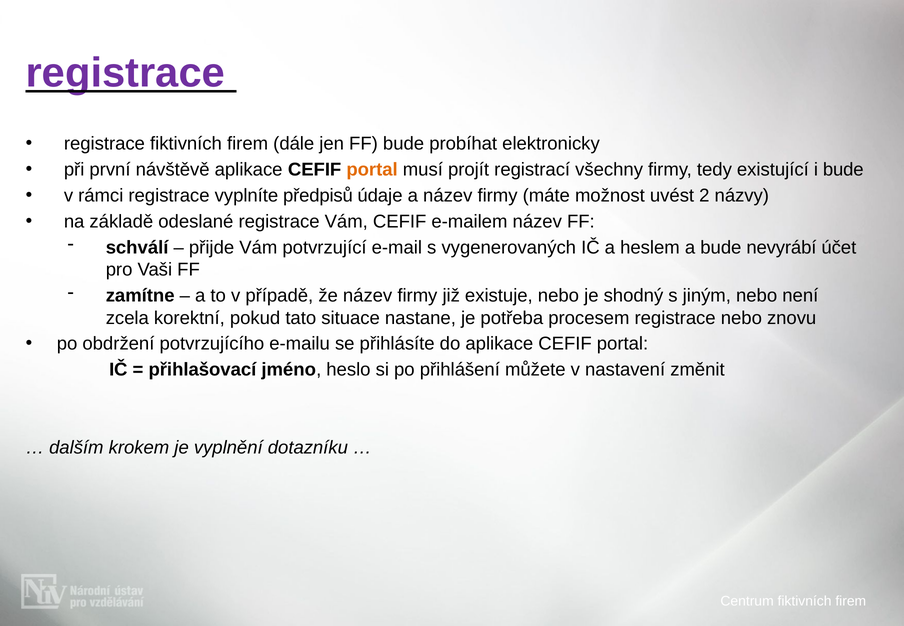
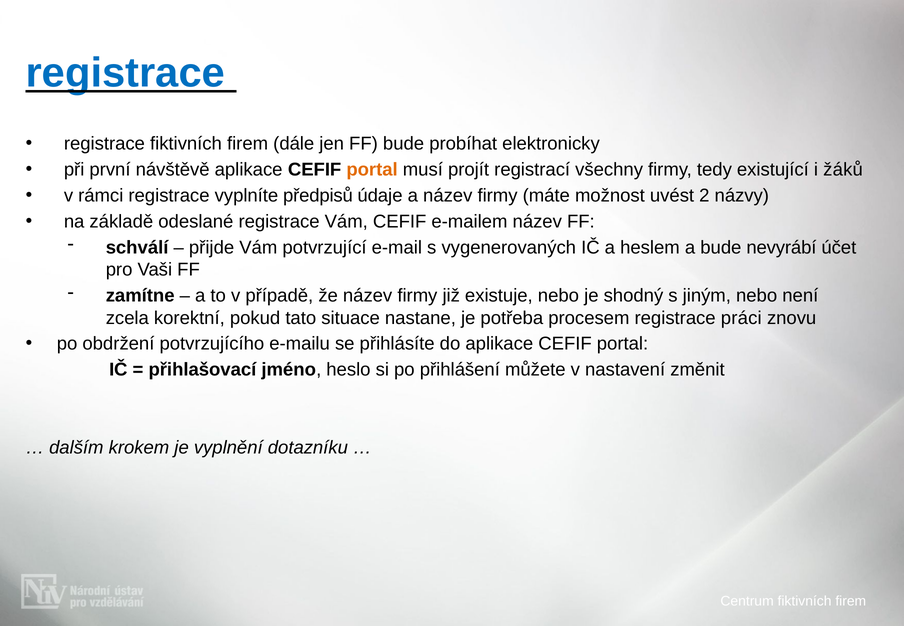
registrace colour: purple -> blue (125, 73)
i bude: bude -> žáků (843, 170)
registrace nebo: nebo -> práci (741, 318)
